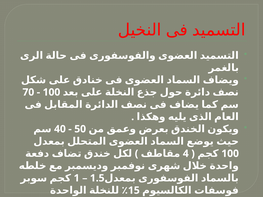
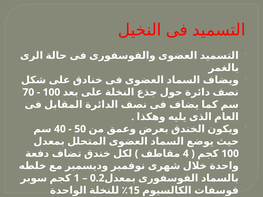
1.5: 1.5 -> 0.2 (97, 178)
